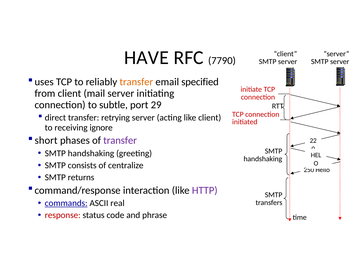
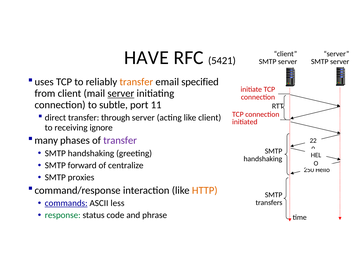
7790: 7790 -> 5421 (222, 60)
server underline: none -> present (121, 93)
29: 29 -> 11 (156, 105)
retrying: retrying -> through (116, 118)
short: short -> many (46, 140)
consists: consists -> forward (82, 165)
returns: returns -> proxies (81, 177)
HTTP colour: purple -> orange (205, 190)
real: real -> less (117, 203)
response colour: red -> green (63, 215)
